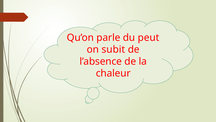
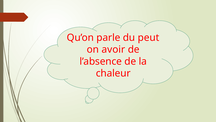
subit: subit -> avoir (113, 49)
